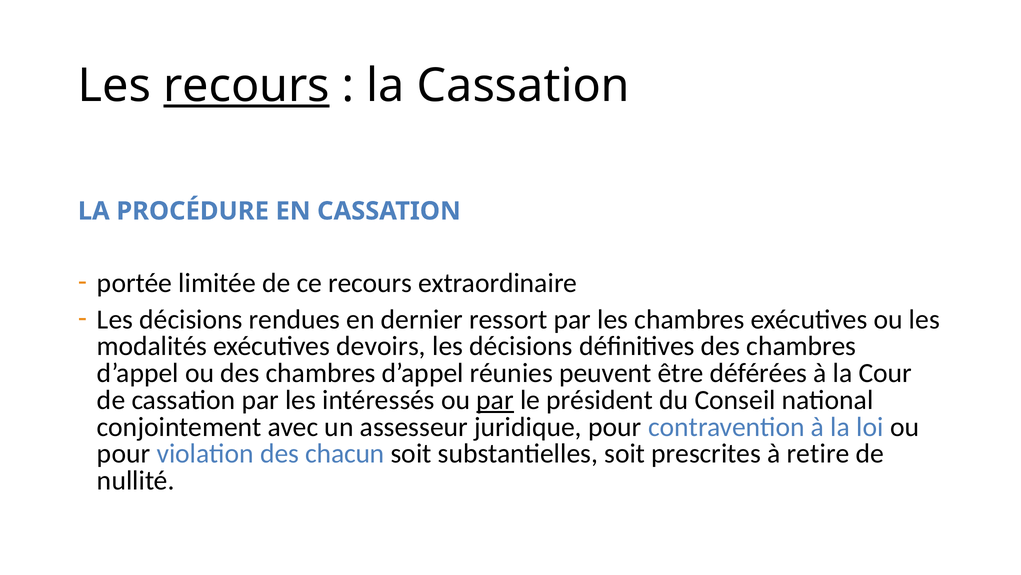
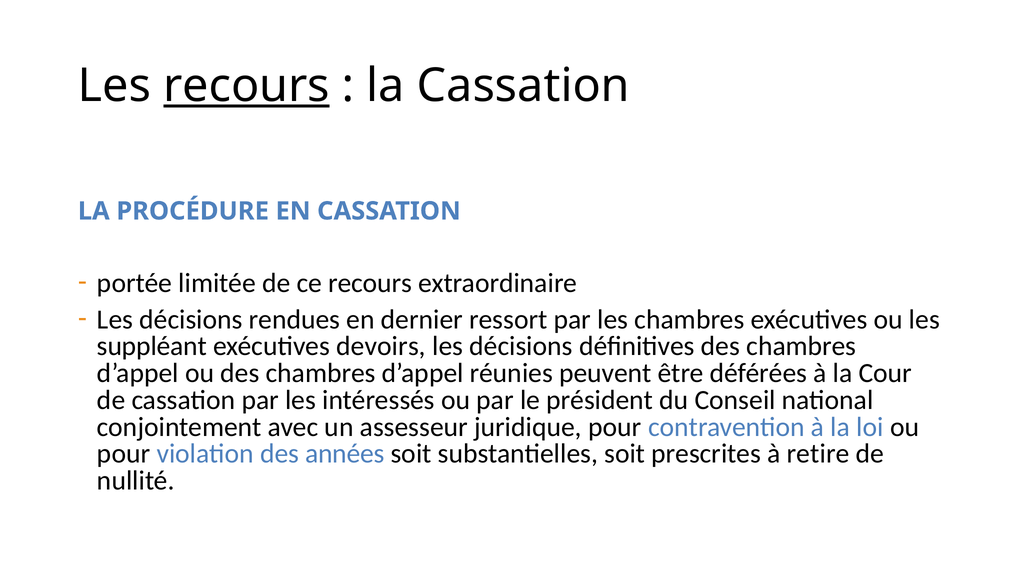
modalités: modalités -> suppléant (152, 346)
par underline: present -> none (495, 400)
chacun: chacun -> années (345, 453)
